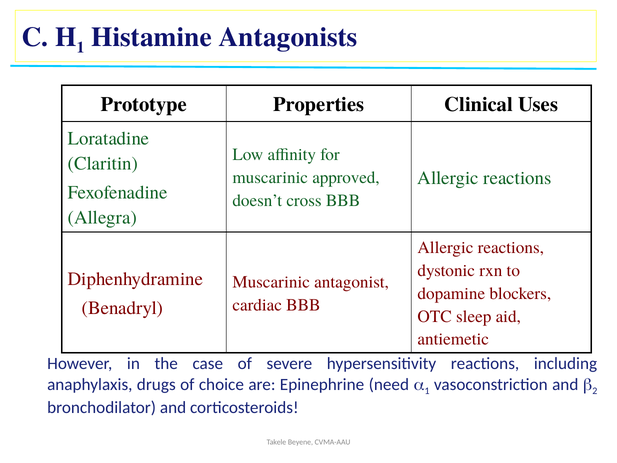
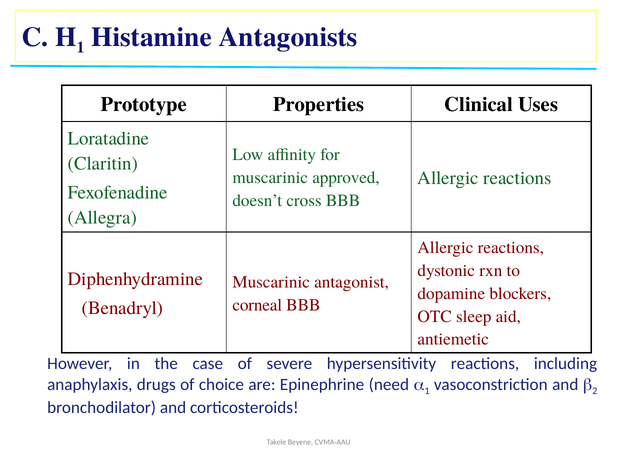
cardiac: cardiac -> corneal (257, 305)
